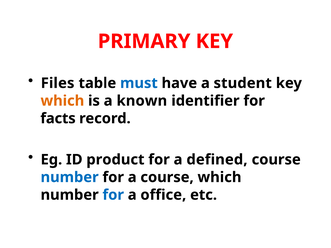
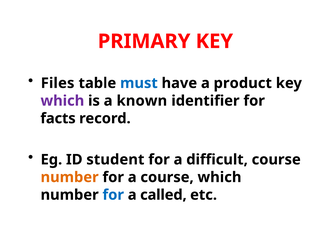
student: student -> product (243, 83)
which colour: orange -> purple (62, 101)
product: product -> student (115, 160)
defined: defined -> difficult (217, 160)
number colour: blue -> orange (70, 177)
office: office -> called (163, 195)
